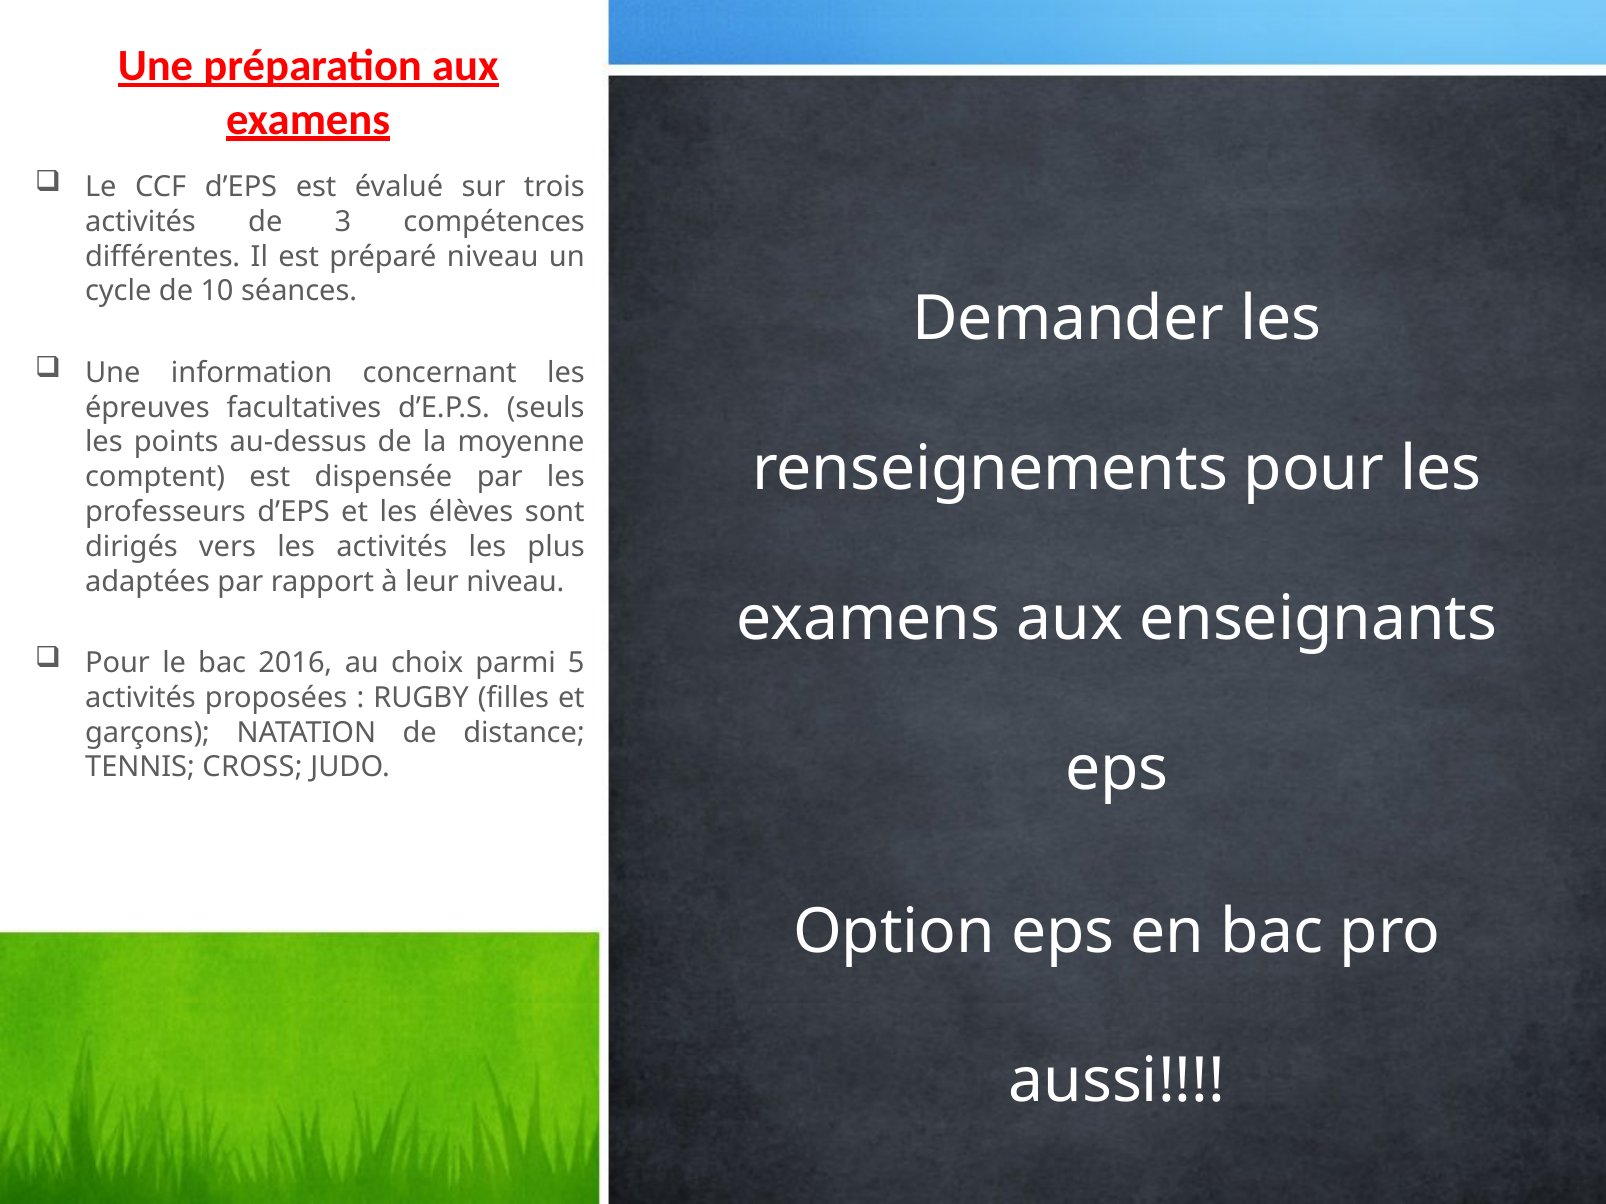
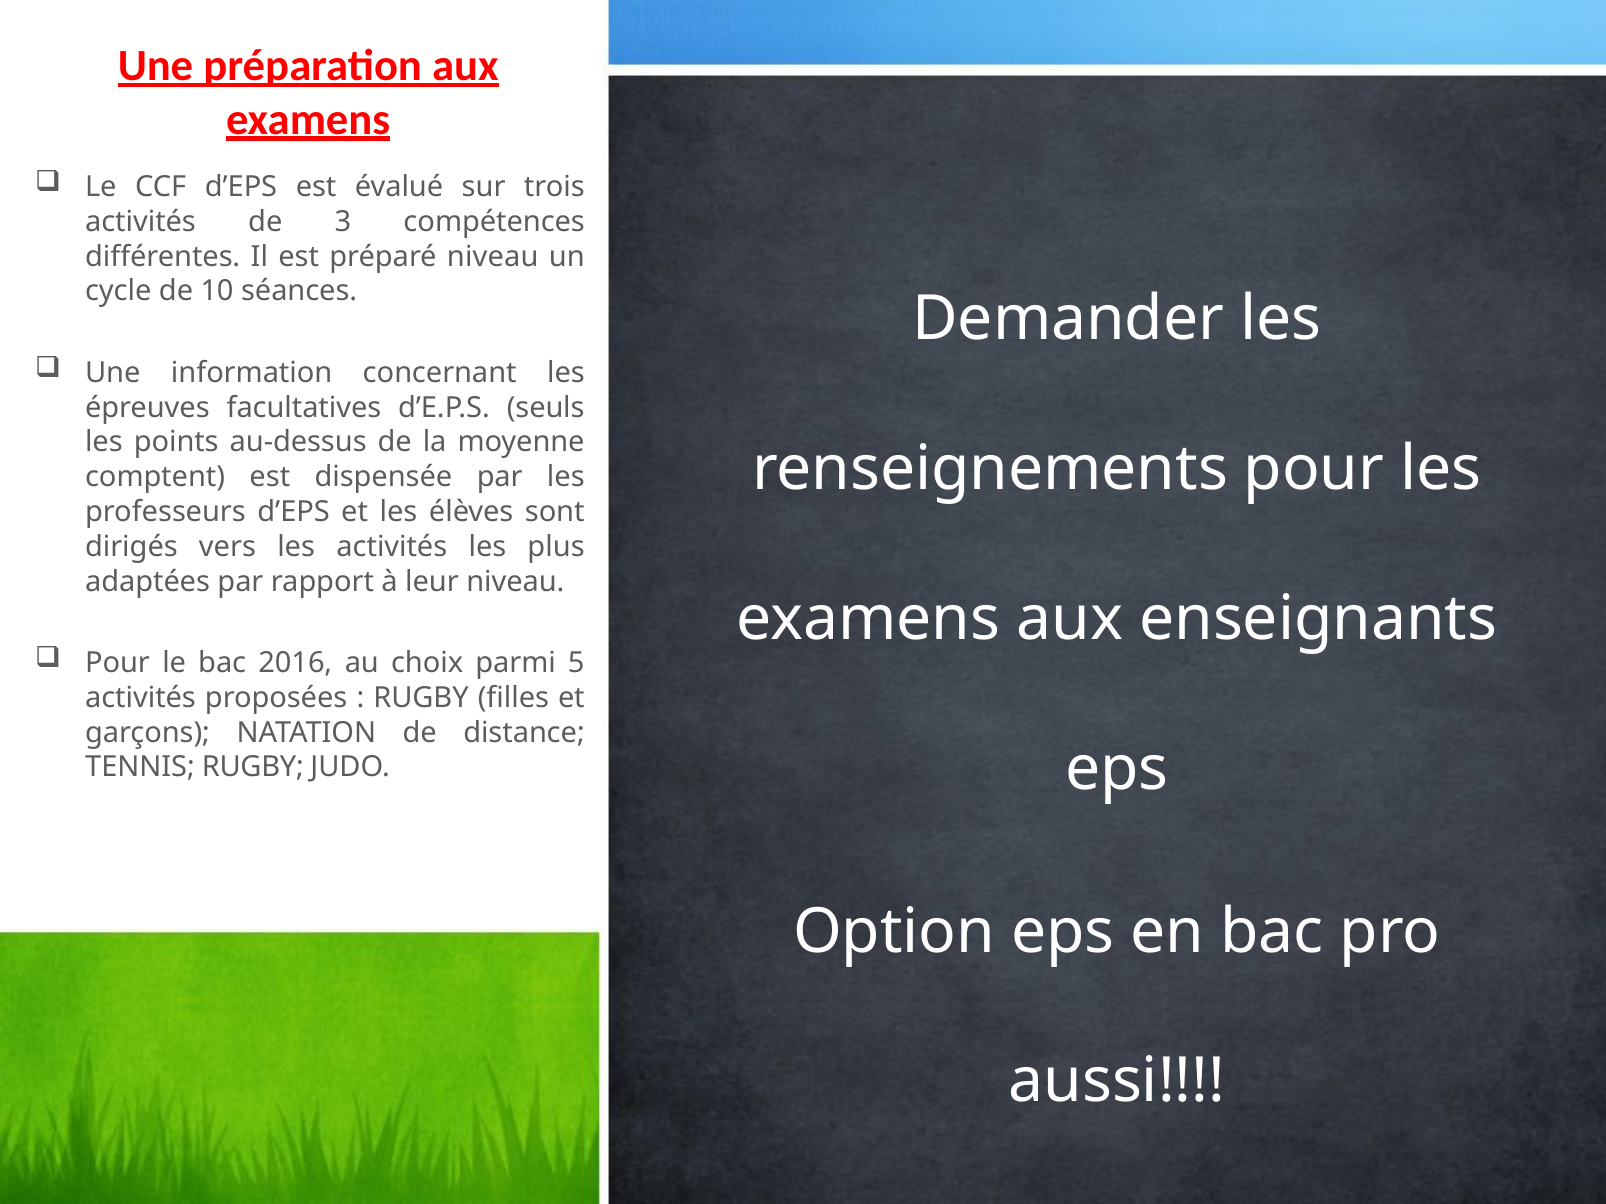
TENNIS CROSS: CROSS -> RUGBY (253, 768)
